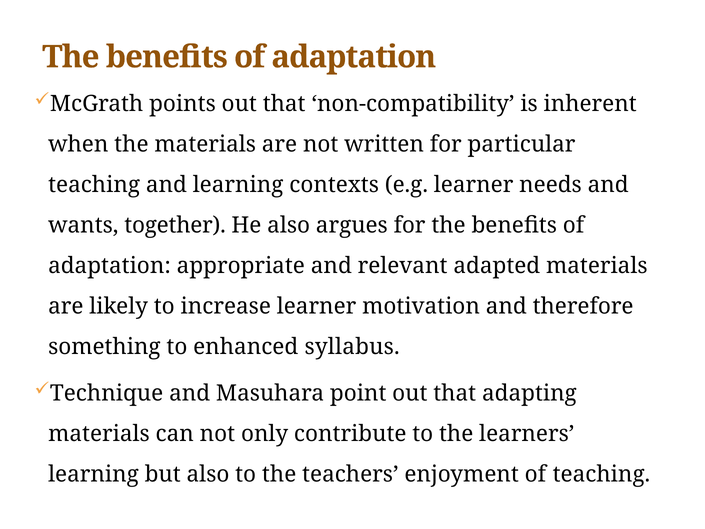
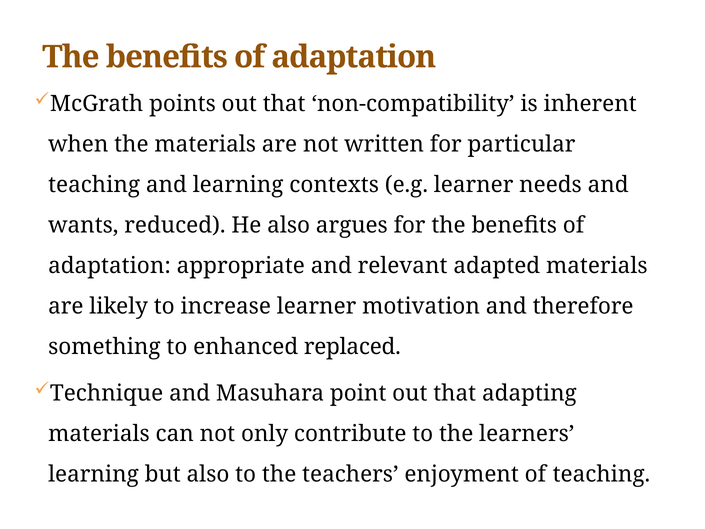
together: together -> reduced (175, 225)
syllabus: syllabus -> replaced (352, 347)
